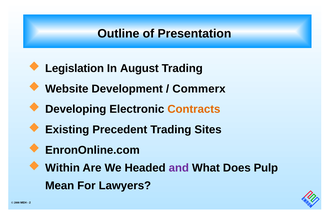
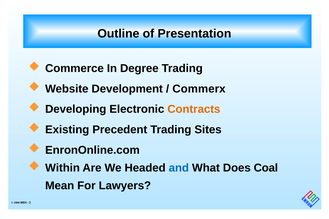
Legislation: Legislation -> Commerce (74, 68)
August: August -> Degree (139, 68)
and colour: purple -> blue (179, 168)
Pulp: Pulp -> Coal (266, 168)
